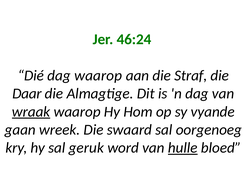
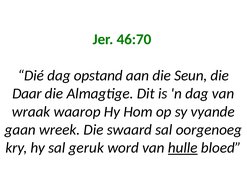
46:24: 46:24 -> 46:70 (134, 39)
dag waarop: waarop -> opstand (98, 76)
Straf: Straf -> Seun (191, 76)
wraak underline: present -> none (31, 112)
